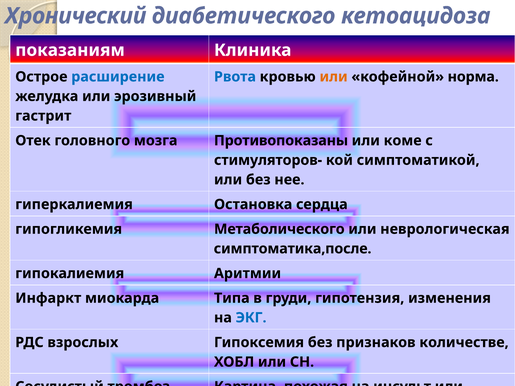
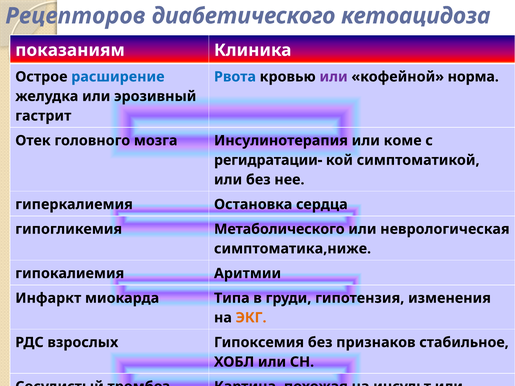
Хронический: Хронический -> Рецепторов (75, 16)
или colour: orange -> purple (334, 77)
Противопоказаны: Противопоказаны -> Инсулинотерапия (281, 141)
стимуляторов-: стимуляторов- -> регидратации- (268, 160)
симптоматика,после: симптоматика,после -> симптоматика,ниже (293, 249)
ЭКГ colour: blue -> orange (251, 318)
количестве: количестве -> стабильное (464, 343)
